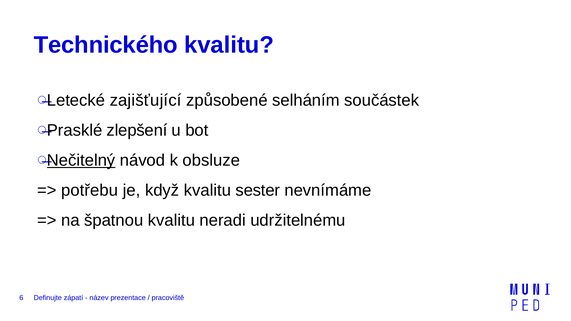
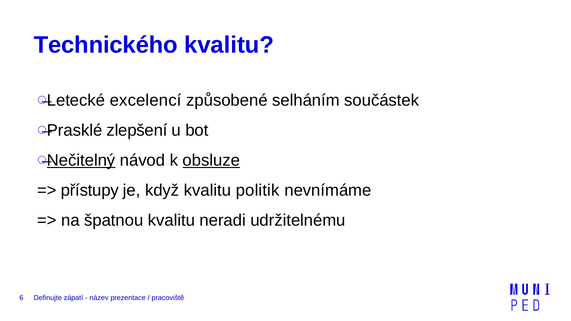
zajišťující: zajišťující -> excelencí (146, 100)
obsluze underline: none -> present (211, 160)
potřebu: potřebu -> přístupy (90, 190)
sester: sester -> politik (258, 190)
